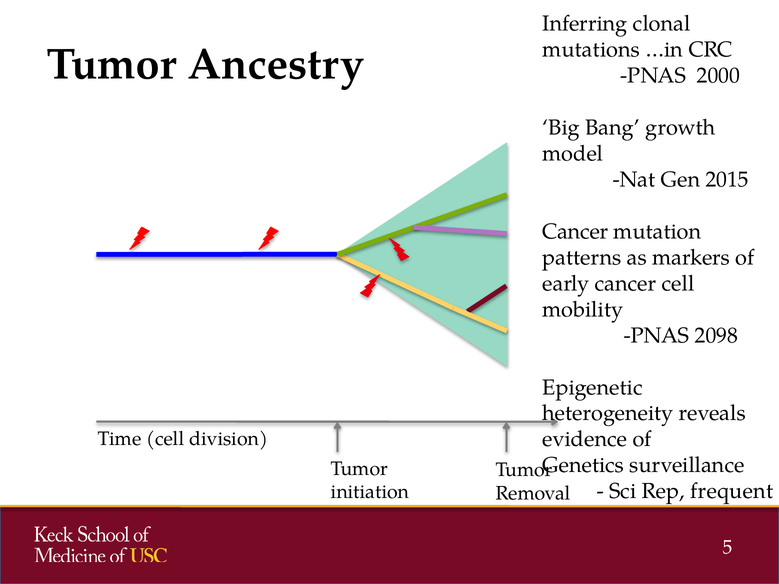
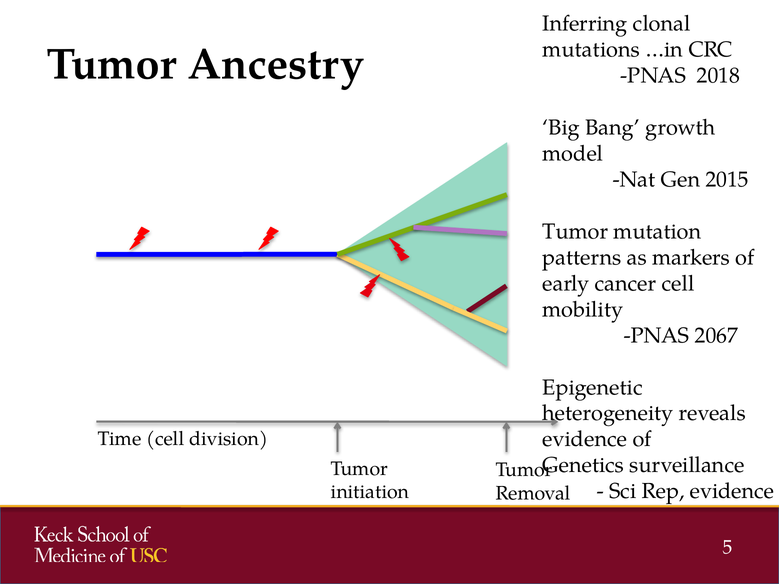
2000: 2000 -> 2018 (718, 76)
Cancer: Cancer -> Tumor (575, 232)
2098: 2098 -> 2067 (716, 336)
Rep frequent: frequent -> evidence (732, 491)
